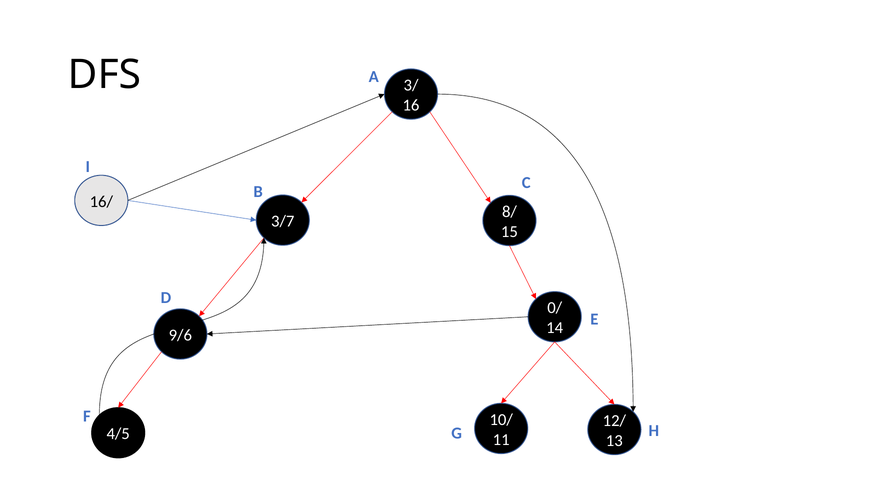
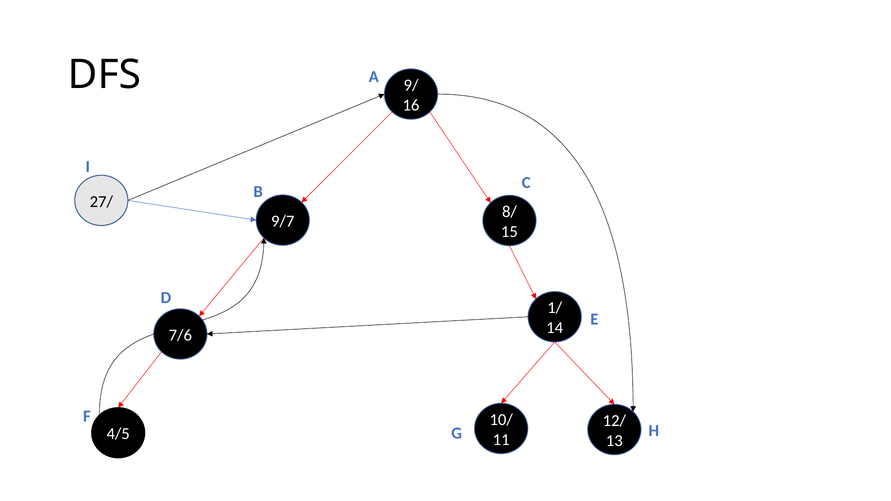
3/: 3/ -> 9/ (411, 85)
16/: 16/ -> 27/ (101, 202)
3/7: 3/7 -> 9/7 (283, 221)
0/: 0/ -> 1/ (555, 308)
9/6: 9/6 -> 7/6 (180, 335)
